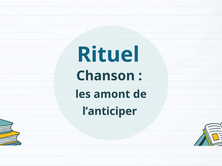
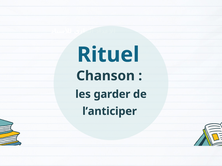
amont: amont -> garder (112, 94)
